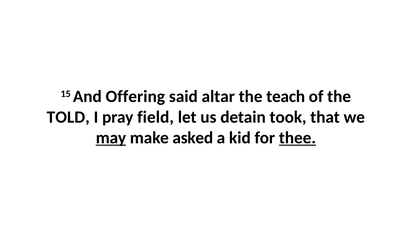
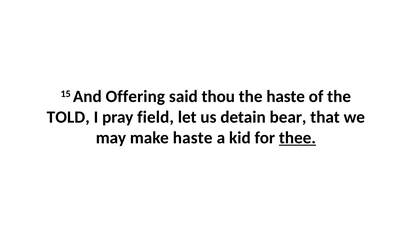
altar: altar -> thou (218, 96)
the teach: teach -> haste (286, 96)
took: took -> bear (288, 117)
may underline: present -> none (111, 138)
make asked: asked -> haste (193, 138)
